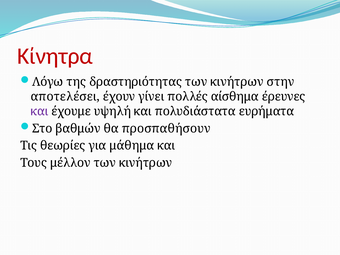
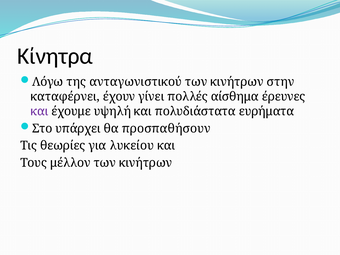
Κίνητρα colour: red -> black (55, 56)
δραστηριότητας: δραστηριότητας -> ανταγωνιστικού (136, 82)
αποτελέσει: αποτελέσει -> καταφέρνει (65, 97)
βαθμών: βαθμών -> υπάρχει (78, 128)
μάθημα: μάθημα -> λυκείου (132, 146)
